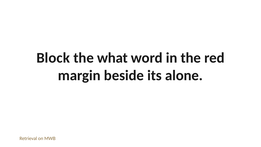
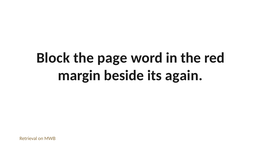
what: what -> page (112, 58)
alone: alone -> again (184, 75)
